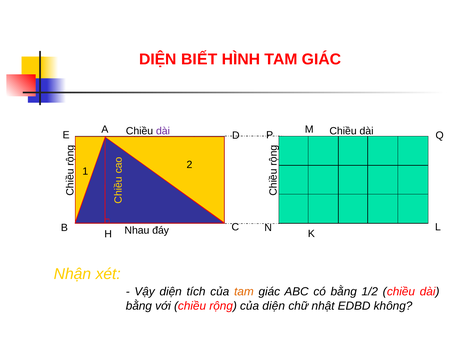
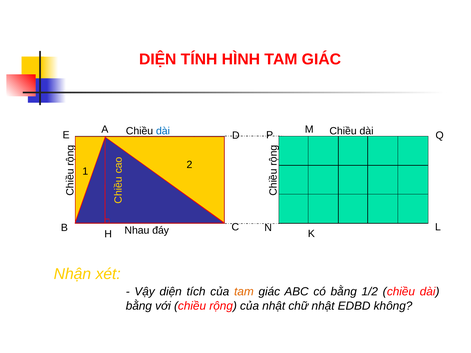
BIẾT: BIẾT -> TÍNH (199, 60)
dài colour: purple -> blue (163, 131)
của diện: diện -> nhật (274, 306)
